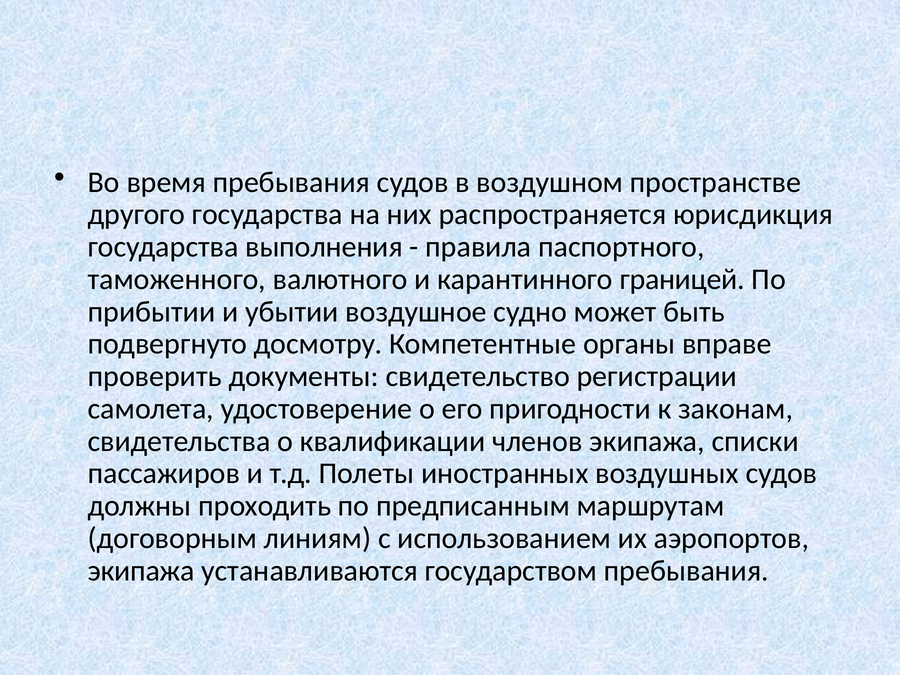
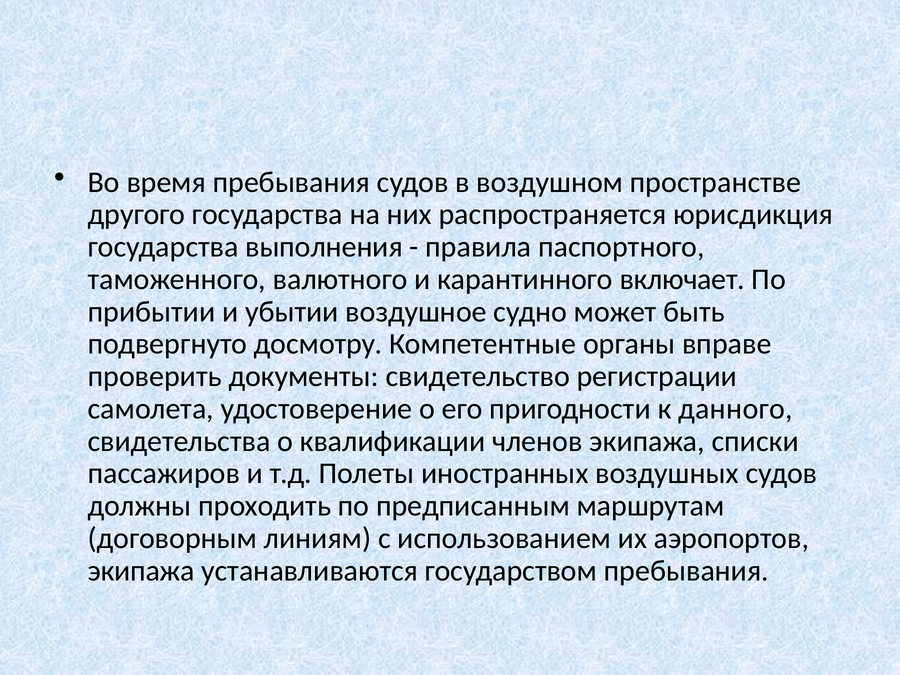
границей: границей -> включает (682, 279)
законам: законам -> данного (736, 409)
